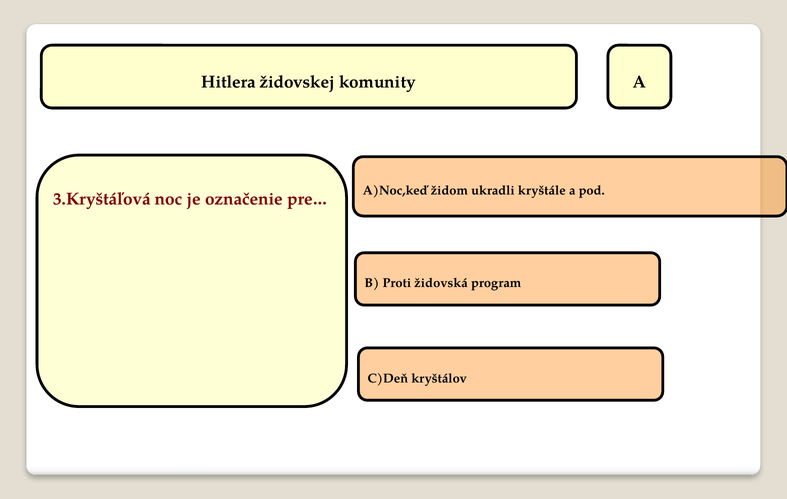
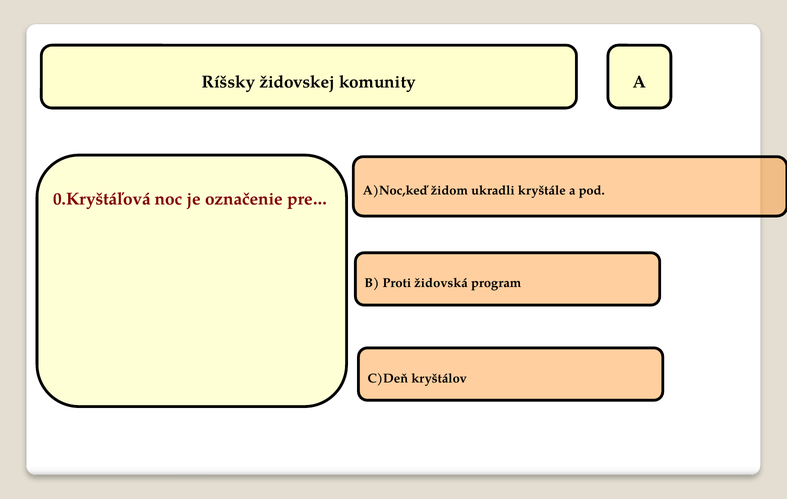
Hitlera: Hitlera -> Ríšsky (229, 82)
3.Kryštáľová: 3.Kryštáľová -> 0.Kryštáľová (102, 200)
